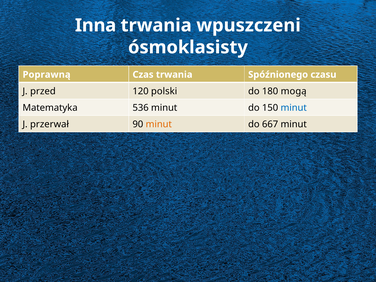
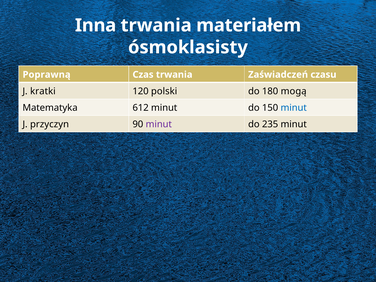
wpuszczeni: wpuszczeni -> materiałem (249, 25)
Spóźnionego: Spóźnionego -> Zaświadczeń (278, 75)
przed: przed -> kratki (43, 91)
536: 536 -> 612 (141, 108)
przerwał: przerwał -> przyczyn (50, 124)
minut colour: orange -> purple (159, 124)
667: 667 -> 235 (270, 124)
